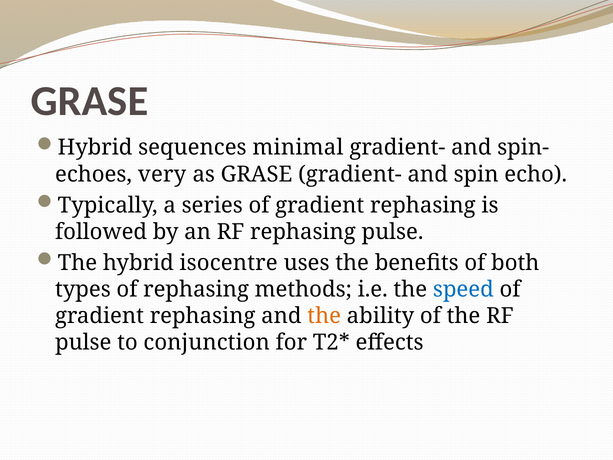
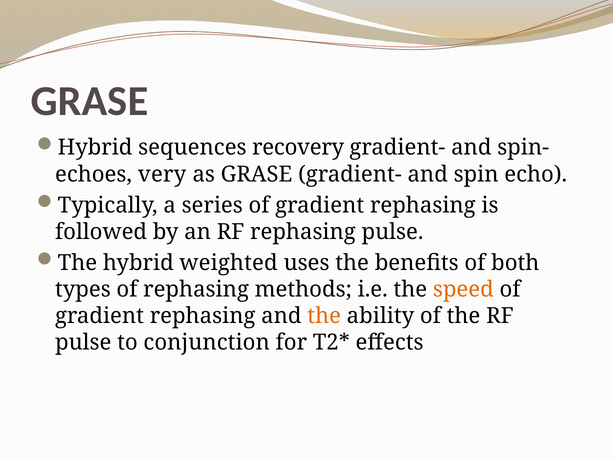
minimal: minimal -> recovery (298, 148)
isocentre: isocentre -> weighted (229, 263)
speed colour: blue -> orange (463, 289)
